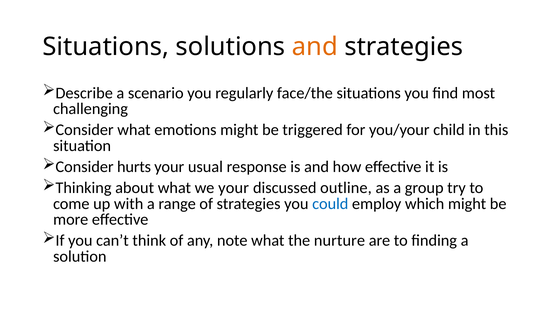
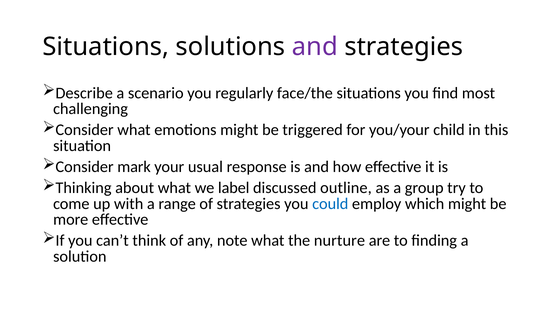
and colour: orange -> purple (315, 47)
hurts: hurts -> mark (134, 167)
we your: your -> label (234, 188)
